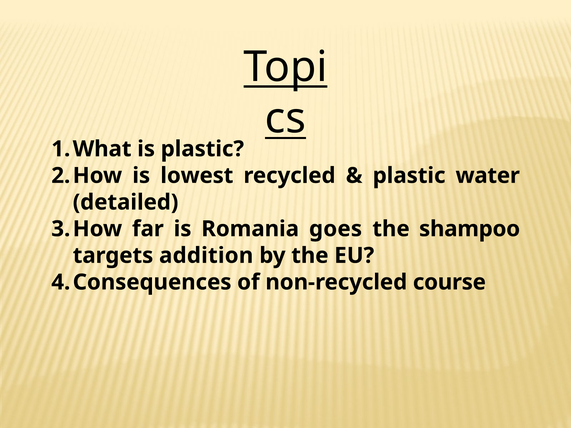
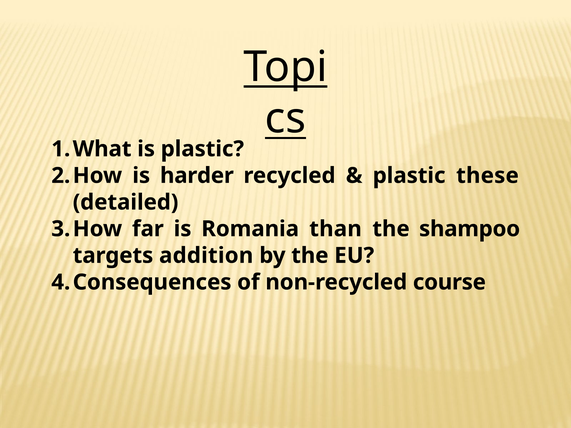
lowest: lowest -> harder (197, 176)
water: water -> these (487, 176)
goes: goes -> than (336, 229)
